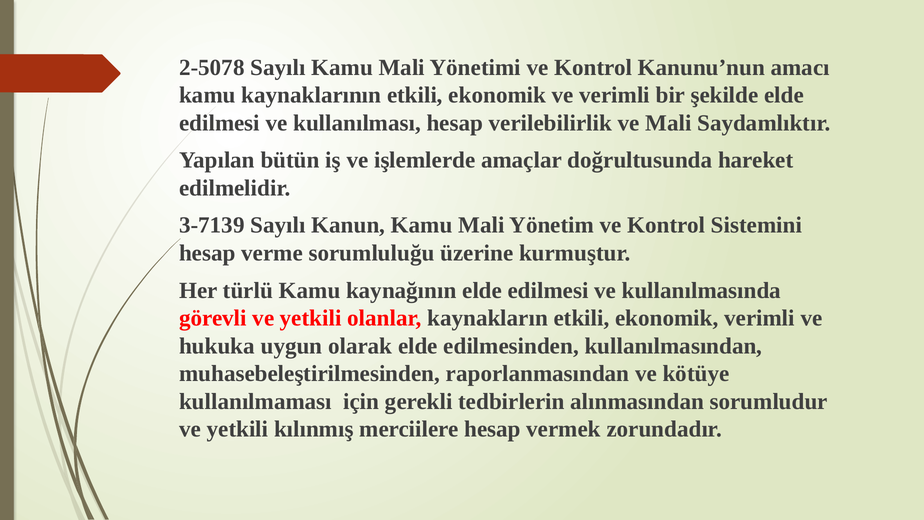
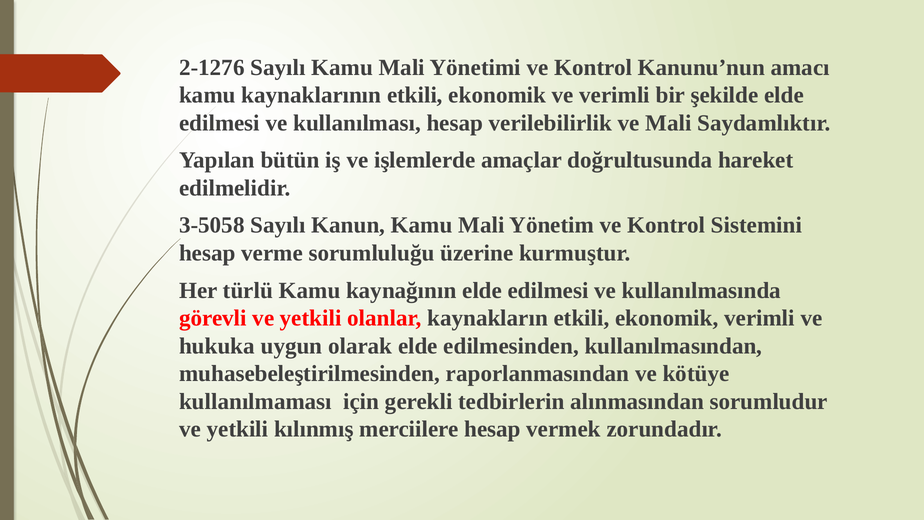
2-5078: 2-5078 -> 2-1276 (212, 67)
3-7139: 3-7139 -> 3-5058 (212, 225)
